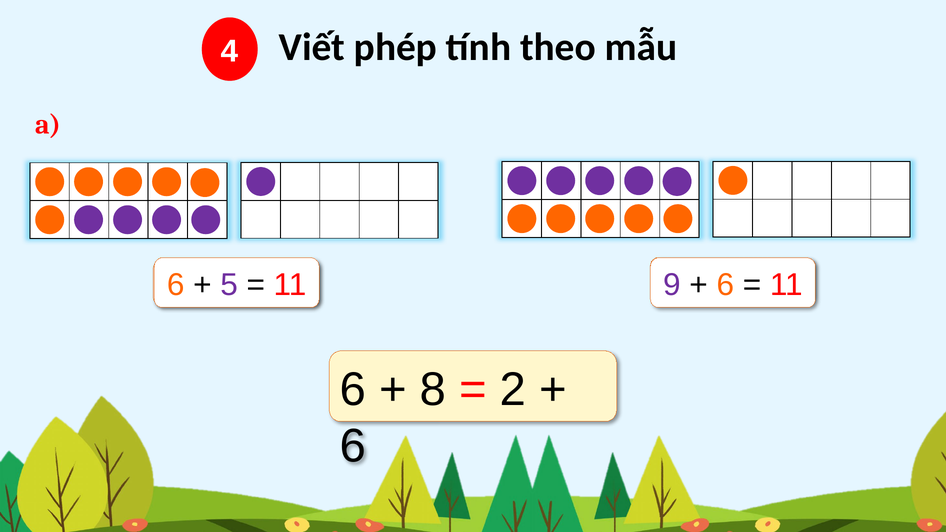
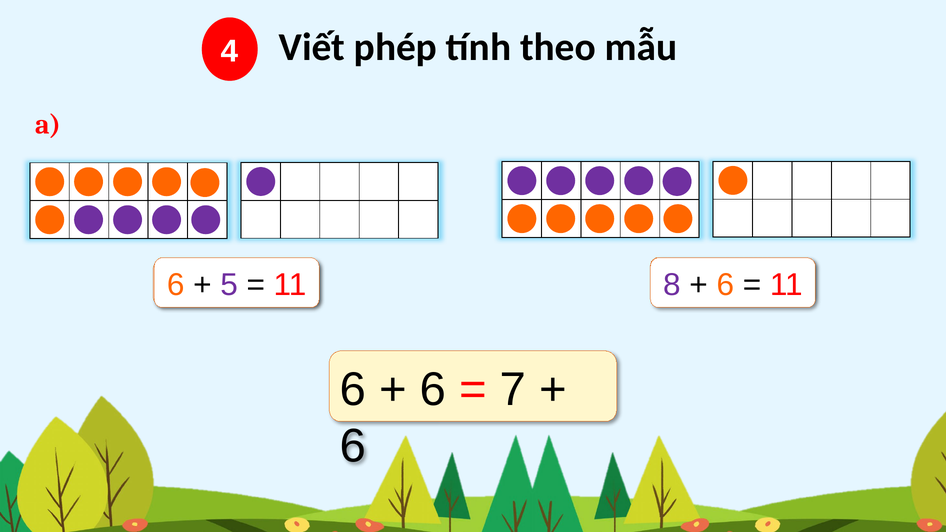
9: 9 -> 8 (672, 285)
8: 8 -> 6 (433, 390)
2: 2 -> 7 (513, 390)
